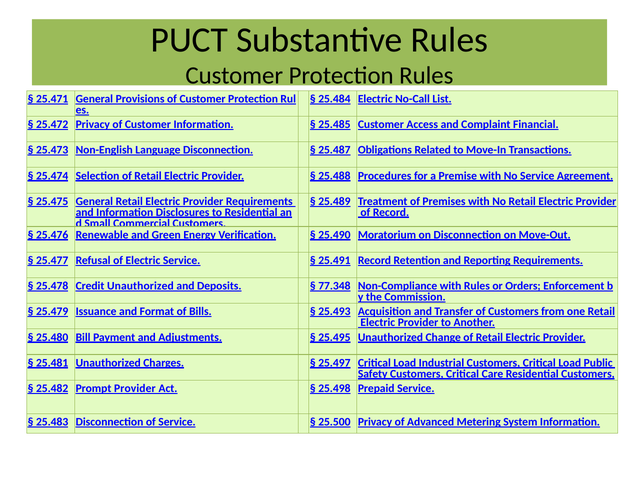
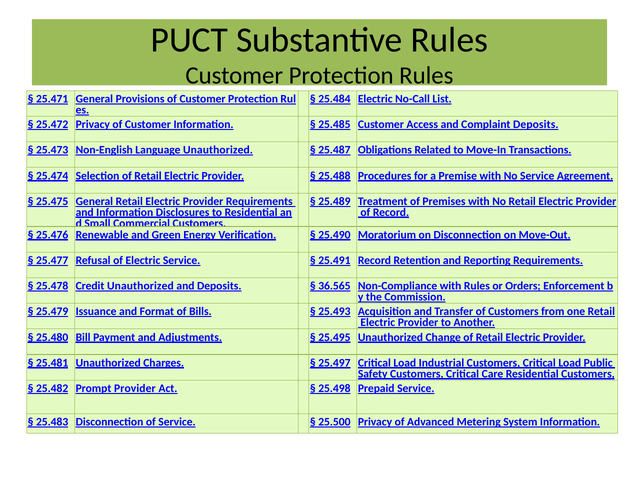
Complaint Financial: Financial -> Deposits (536, 124)
Language Disconnection: Disconnection -> Unauthorized (218, 150)
77.348: 77.348 -> 36.565 (334, 286)
